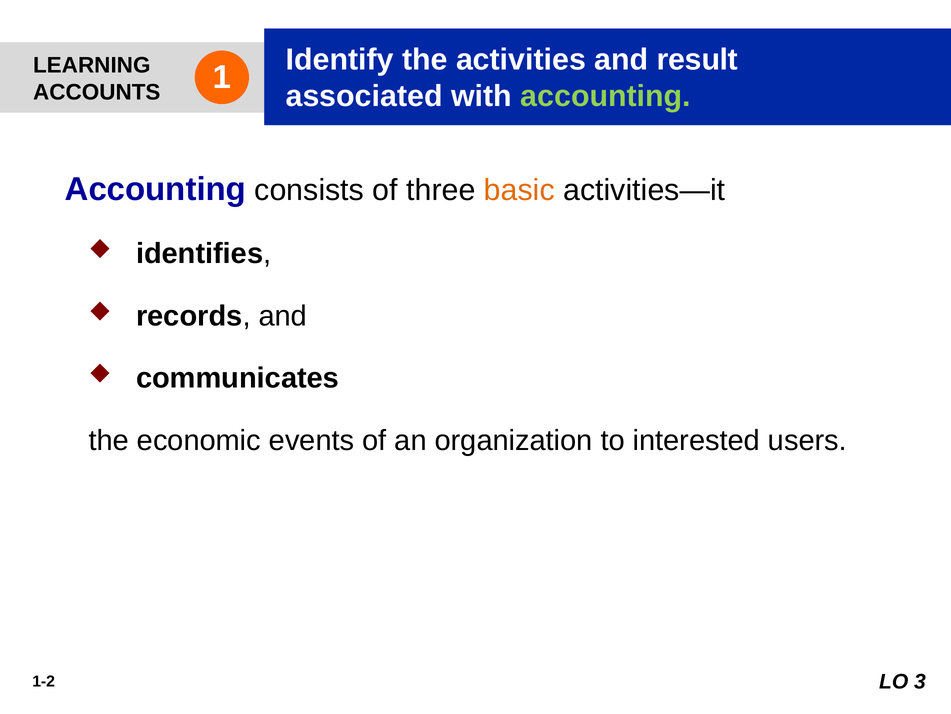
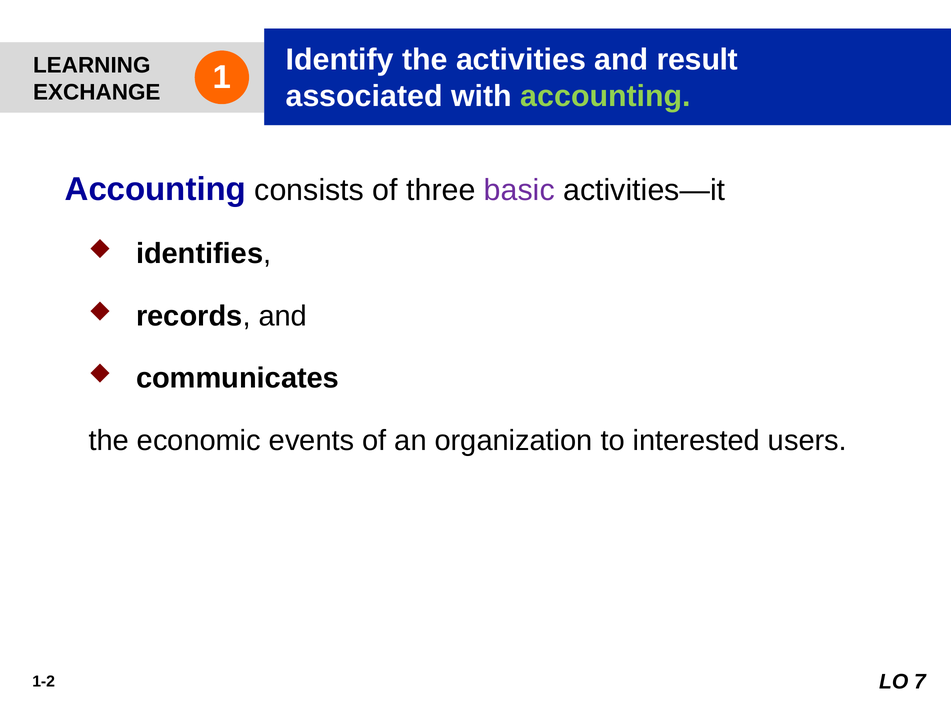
ACCOUNTS: ACCOUNTS -> EXCHANGE (97, 92)
basic colour: orange -> purple (519, 190)
3: 3 -> 7 (920, 681)
